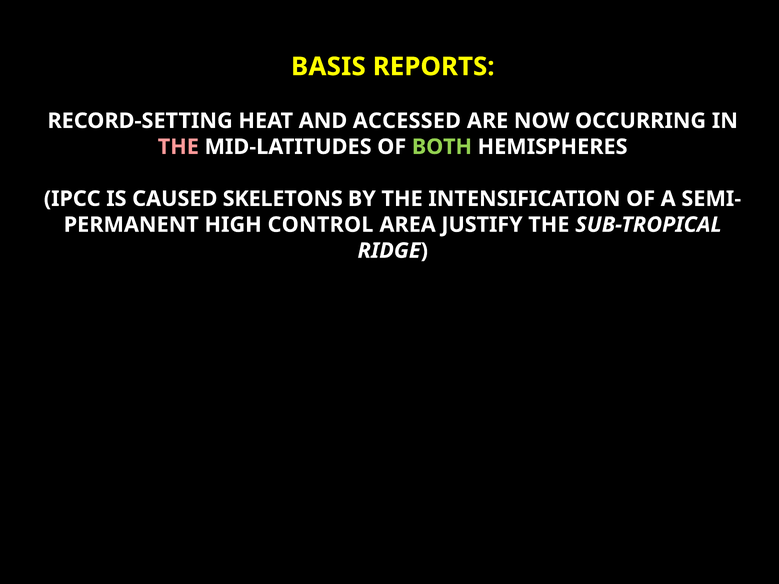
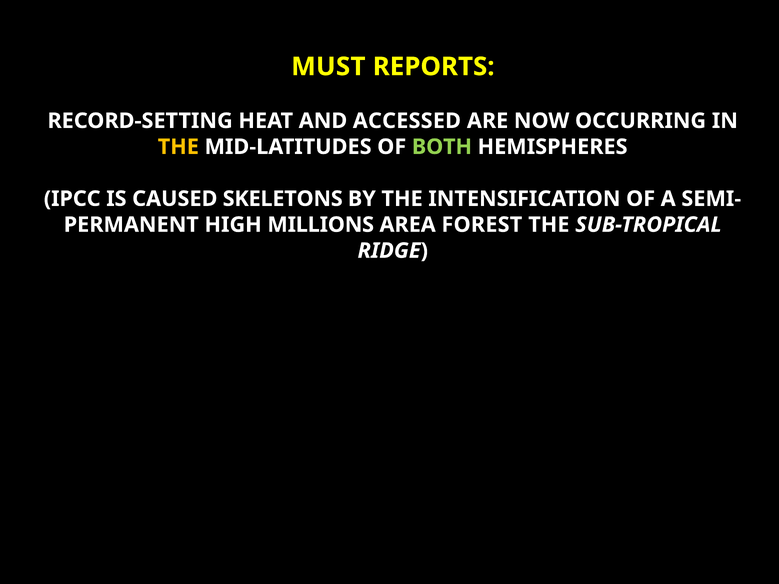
BASIS: BASIS -> MUST (328, 67)
THE colour: pink -> yellow (178, 147)
CONTROL: CONTROL -> MILLIONS (321, 225)
JUSTIFY: JUSTIFY -> FOREST (482, 225)
